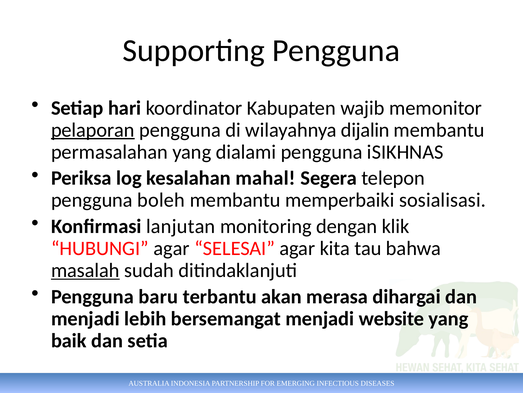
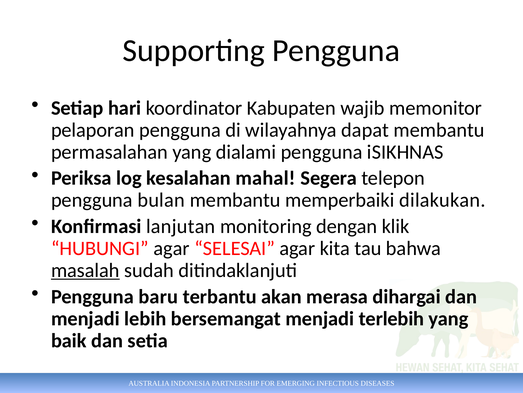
pelaporan underline: present -> none (93, 130)
dijalin: dijalin -> dapat (365, 130)
boleh: boleh -> bulan (161, 200)
sosialisasi: sosialisasi -> dilakukan (442, 200)
website: website -> terlebih (391, 318)
